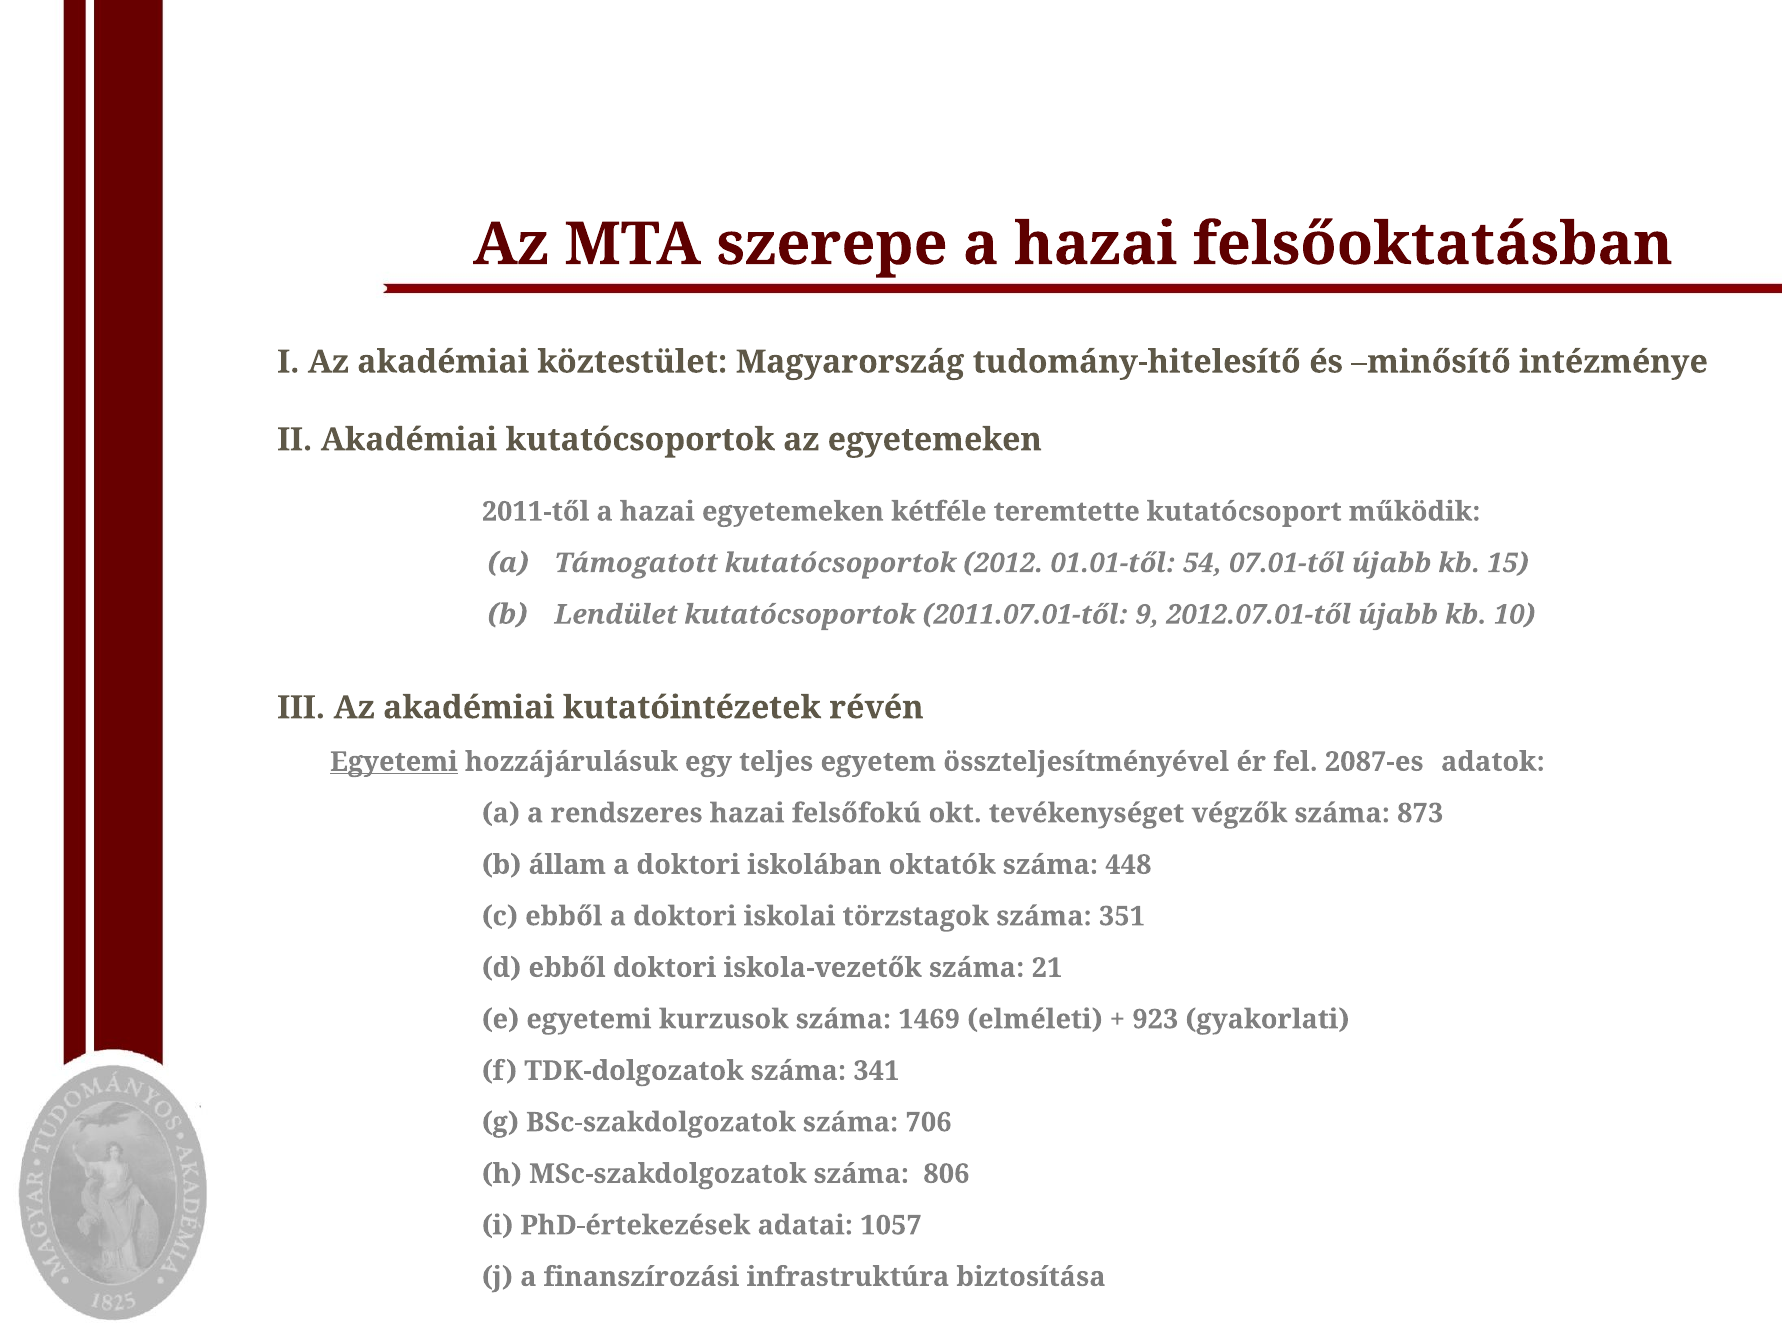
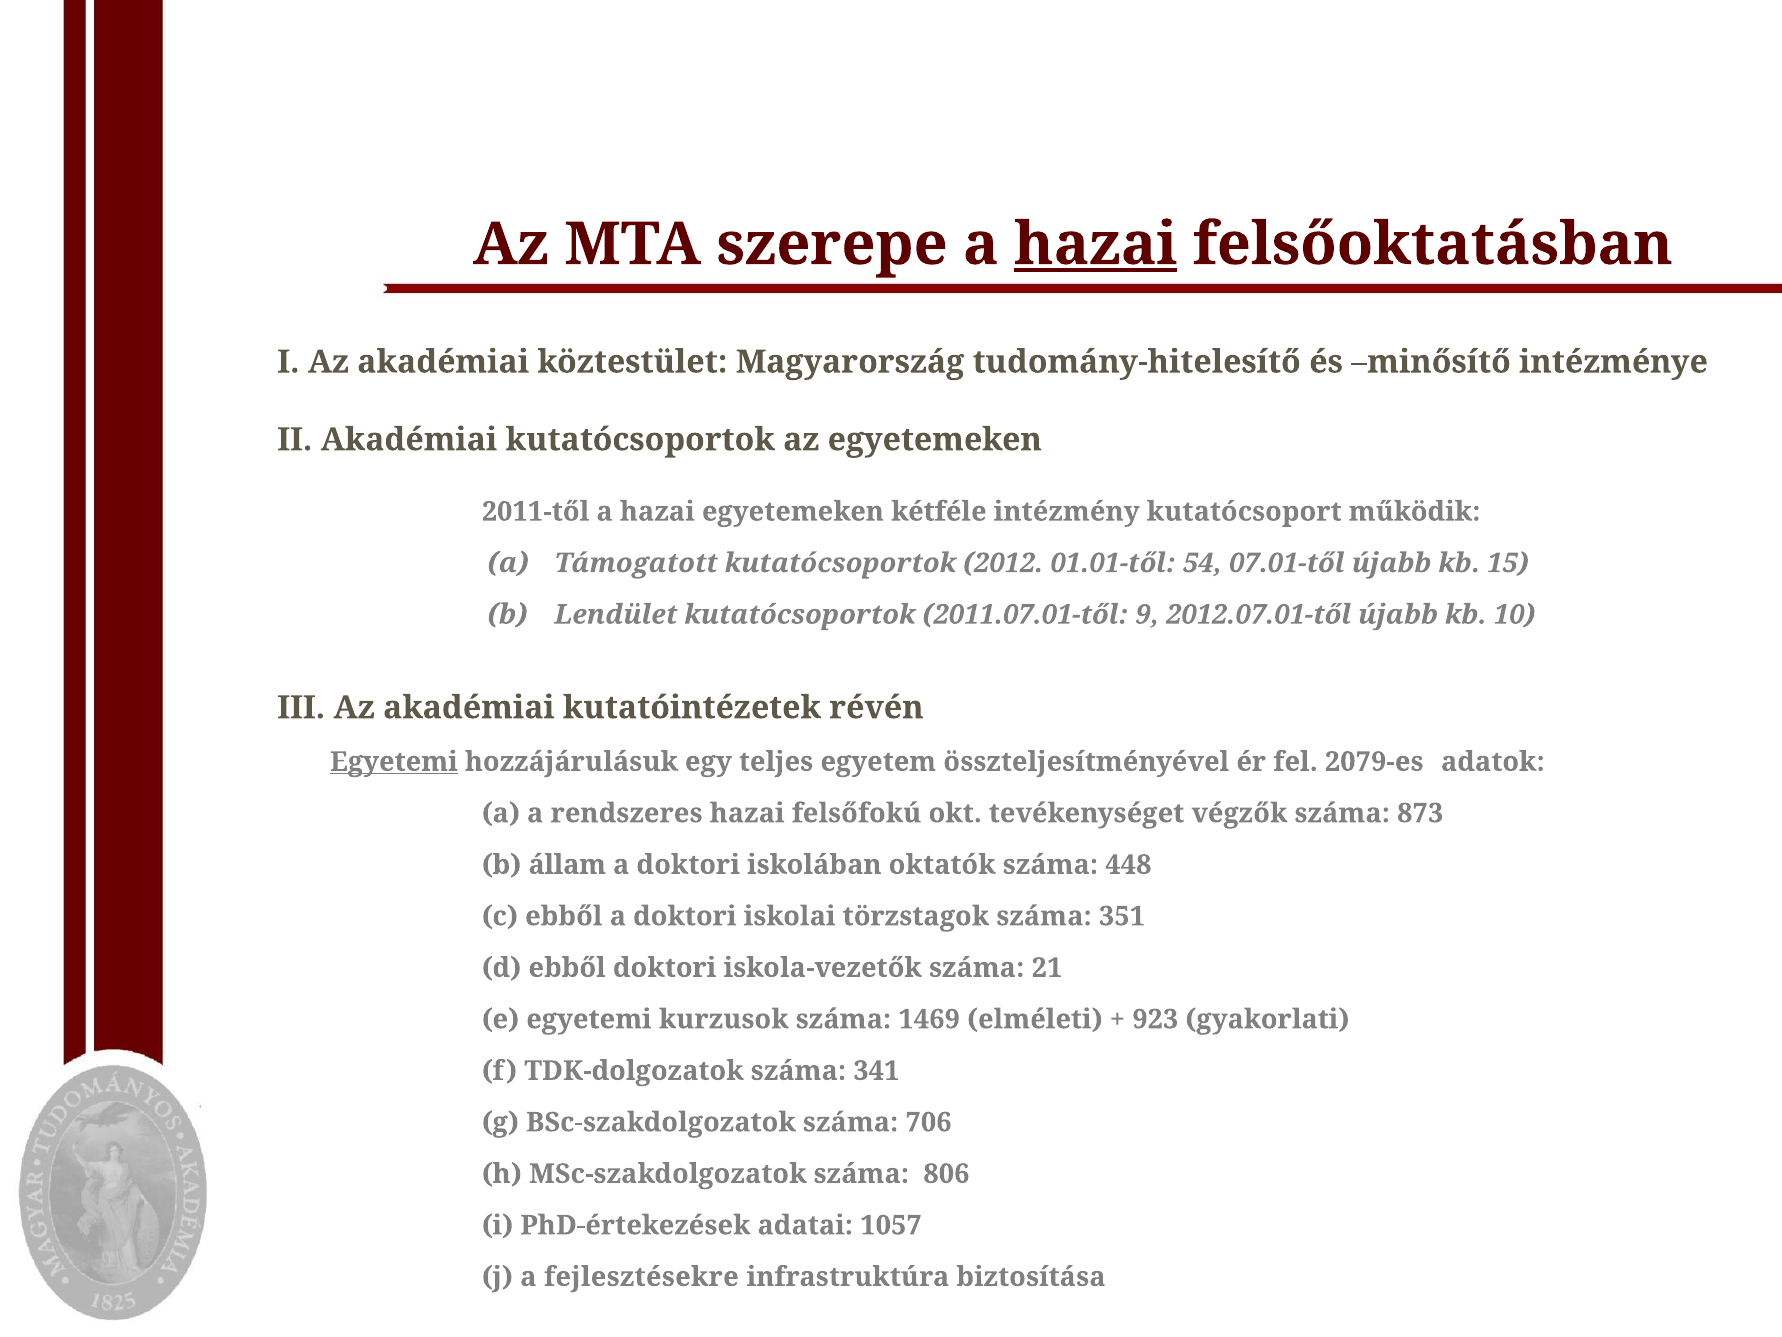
hazai underline: none -> present (1096, 244)
teremtette: teremtette -> intézmény (1067, 511)
2087-es: 2087-es -> 2079-es (1374, 761)
finanszírozási: finanszírozási -> fejlesztésekre (641, 1276)
